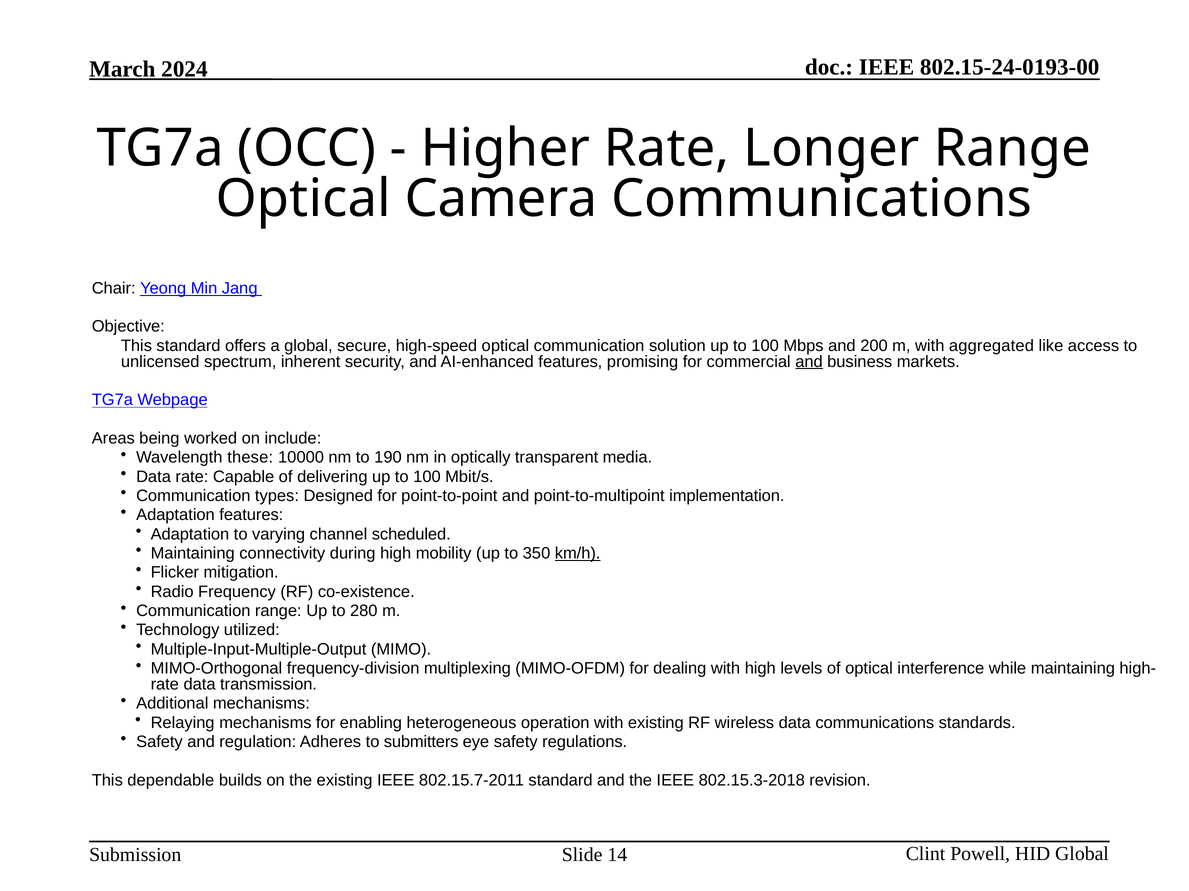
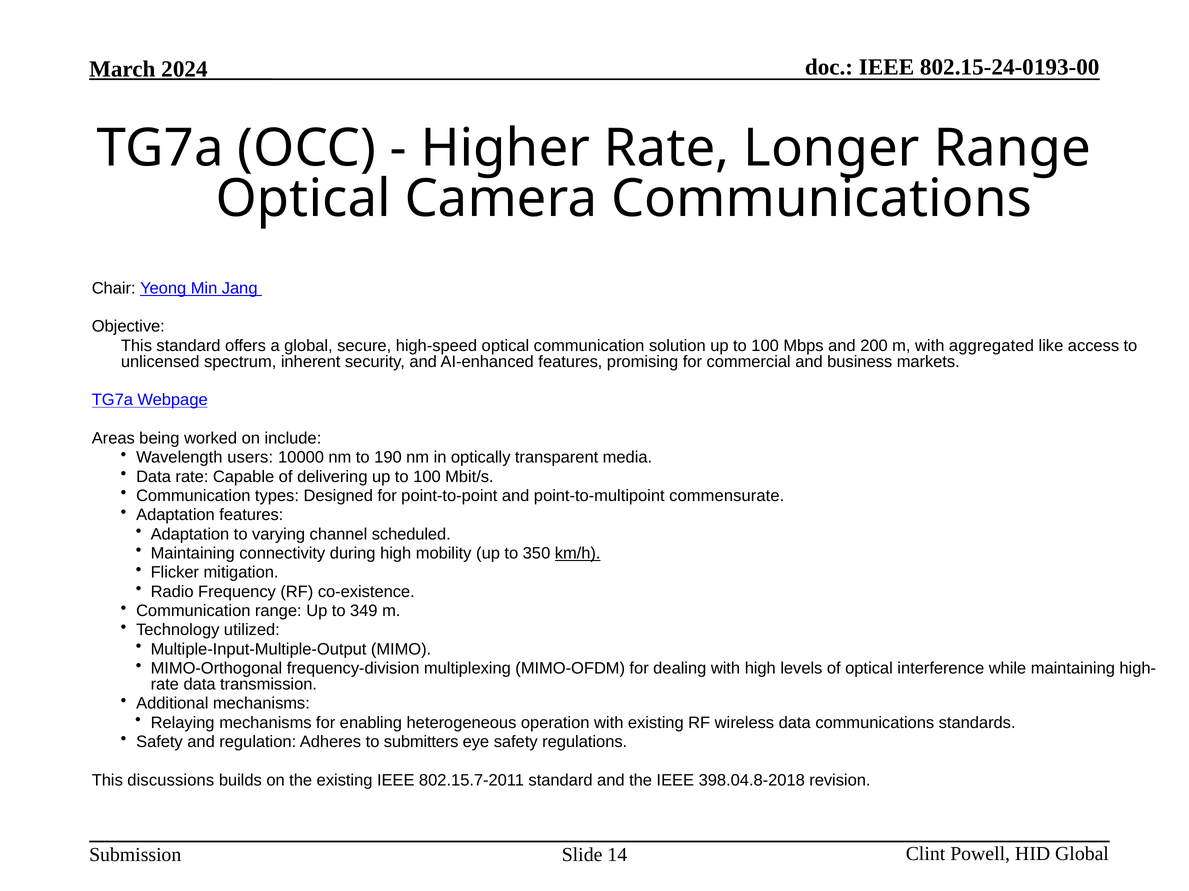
and underline: present -> none (809, 362)
these: these -> users (250, 458)
implementation: implementation -> commensurate (727, 496)
280: 280 -> 349 (364, 611)
dependable: dependable -> discussions (171, 781)
802.15.3-2018: 802.15.3-2018 -> 398.04.8-2018 (752, 781)
